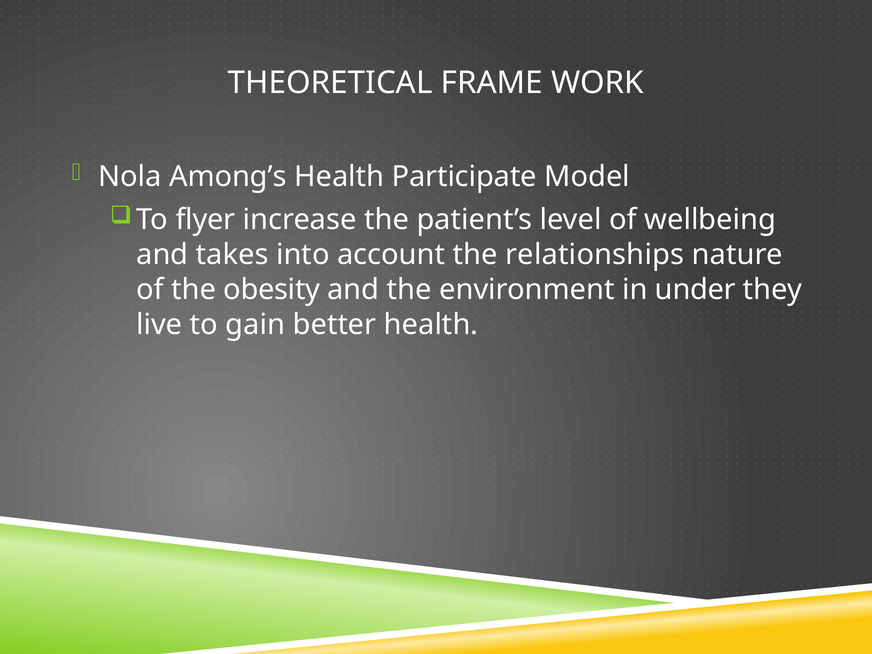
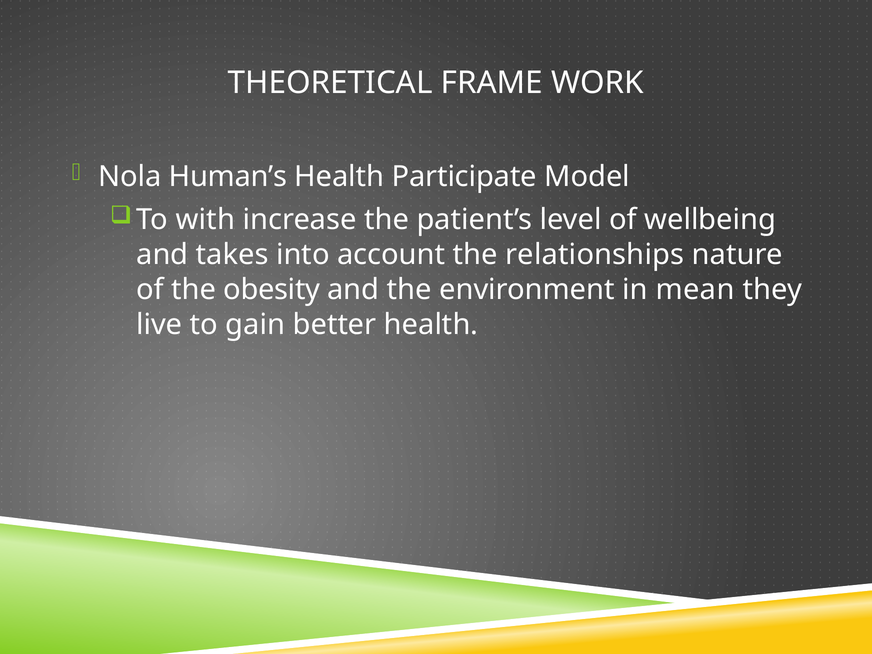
Among’s: Among’s -> Human’s (228, 176)
flyer: flyer -> with (205, 220)
under: under -> mean (695, 290)
